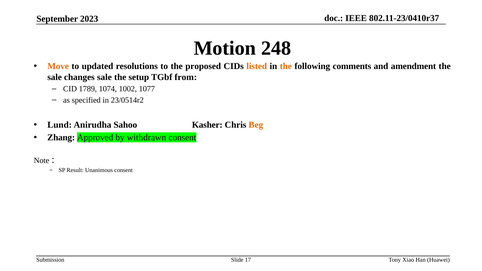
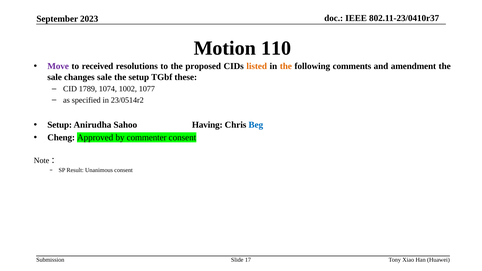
248: 248 -> 110 (276, 48)
Move colour: orange -> purple (58, 66)
updated: updated -> received (98, 66)
from: from -> these (186, 77)
Lund: Lund -> Setup (60, 125)
Kasher: Kasher -> Having (207, 125)
Beg colour: orange -> blue (256, 125)
Zhang: Zhang -> Cheng (61, 138)
withdrawn: withdrawn -> commenter (147, 138)
